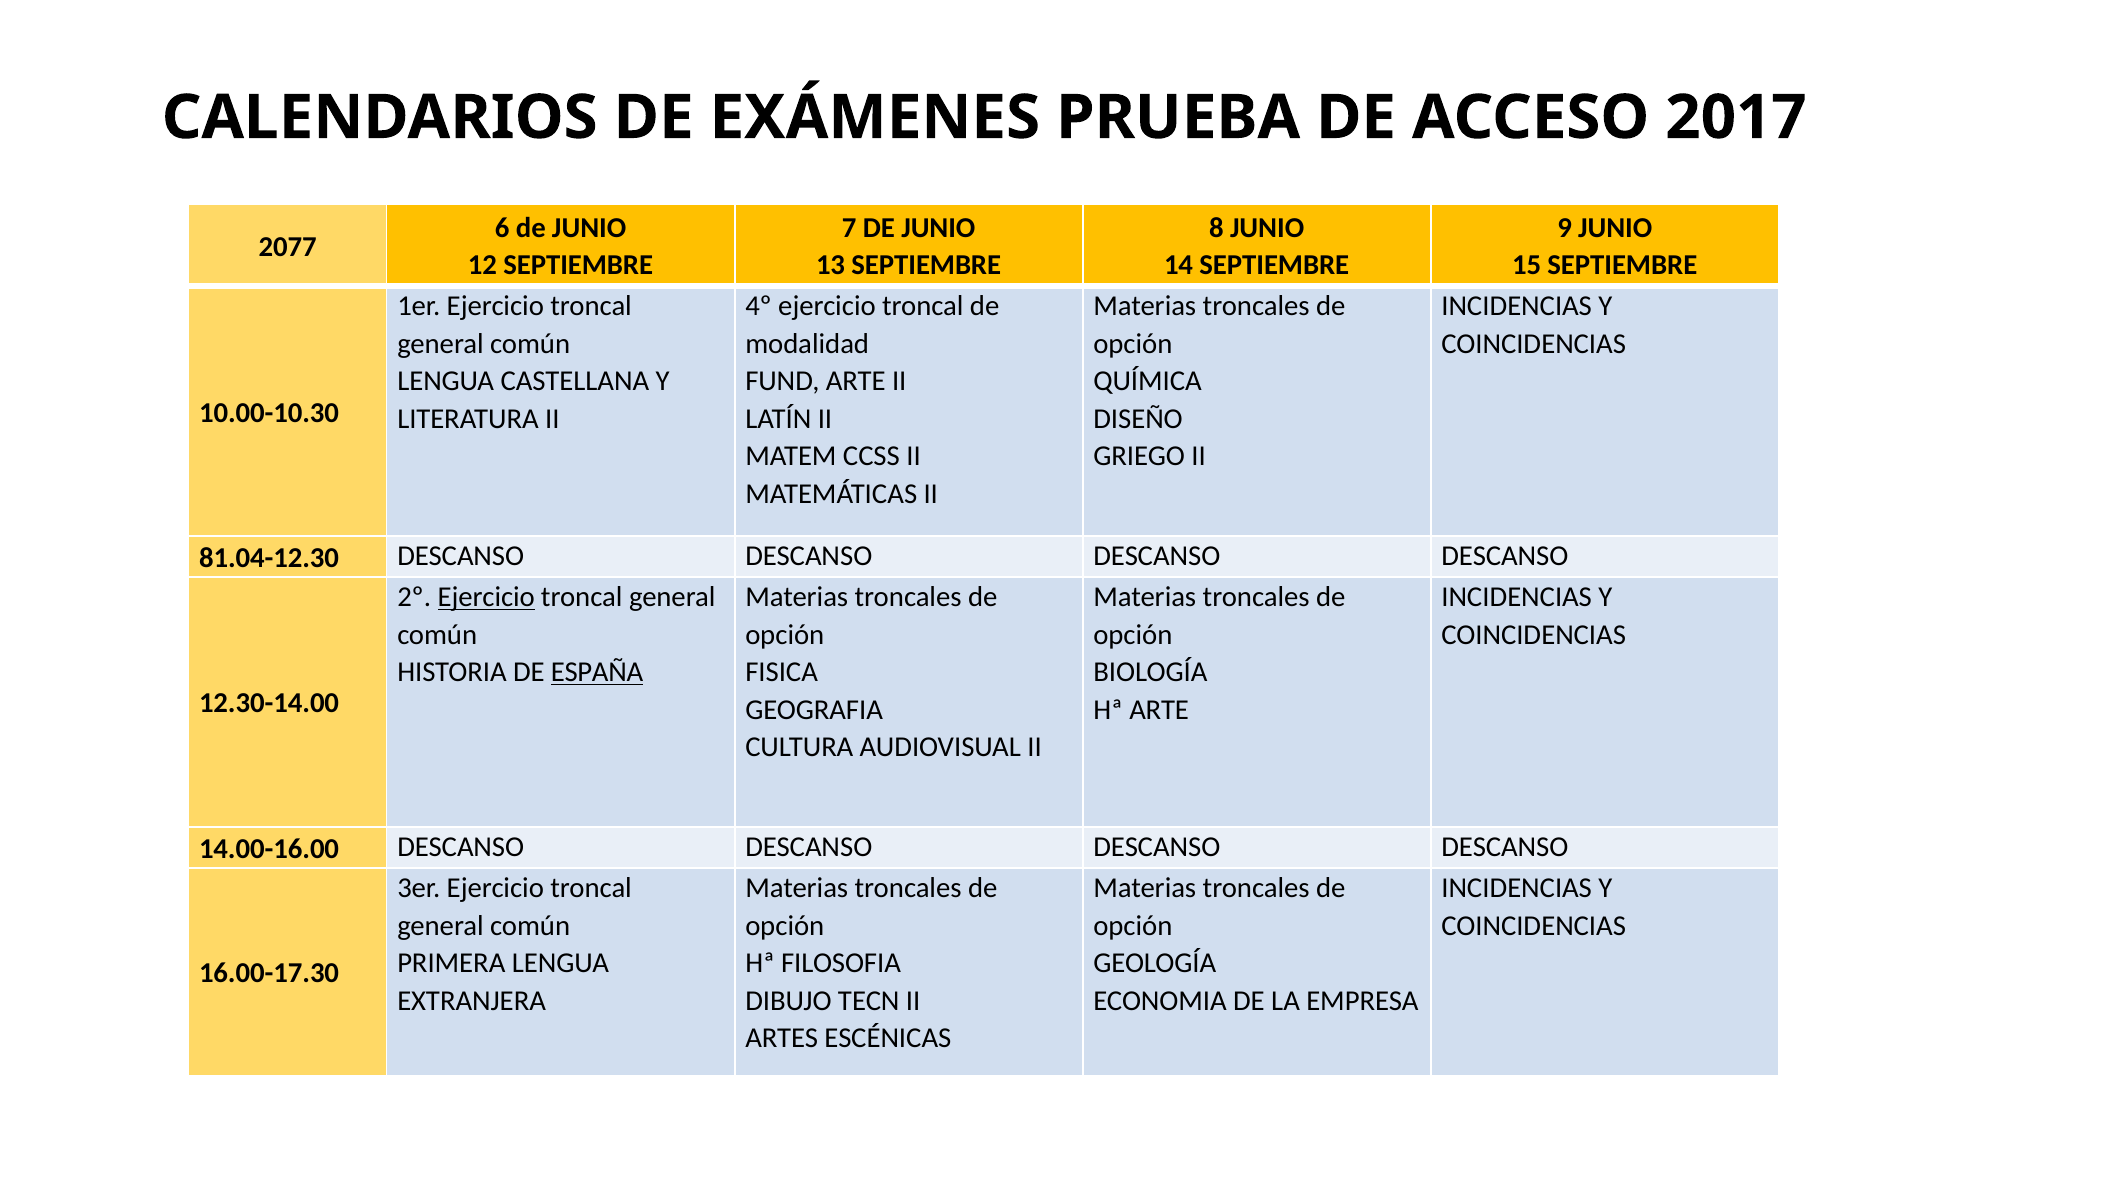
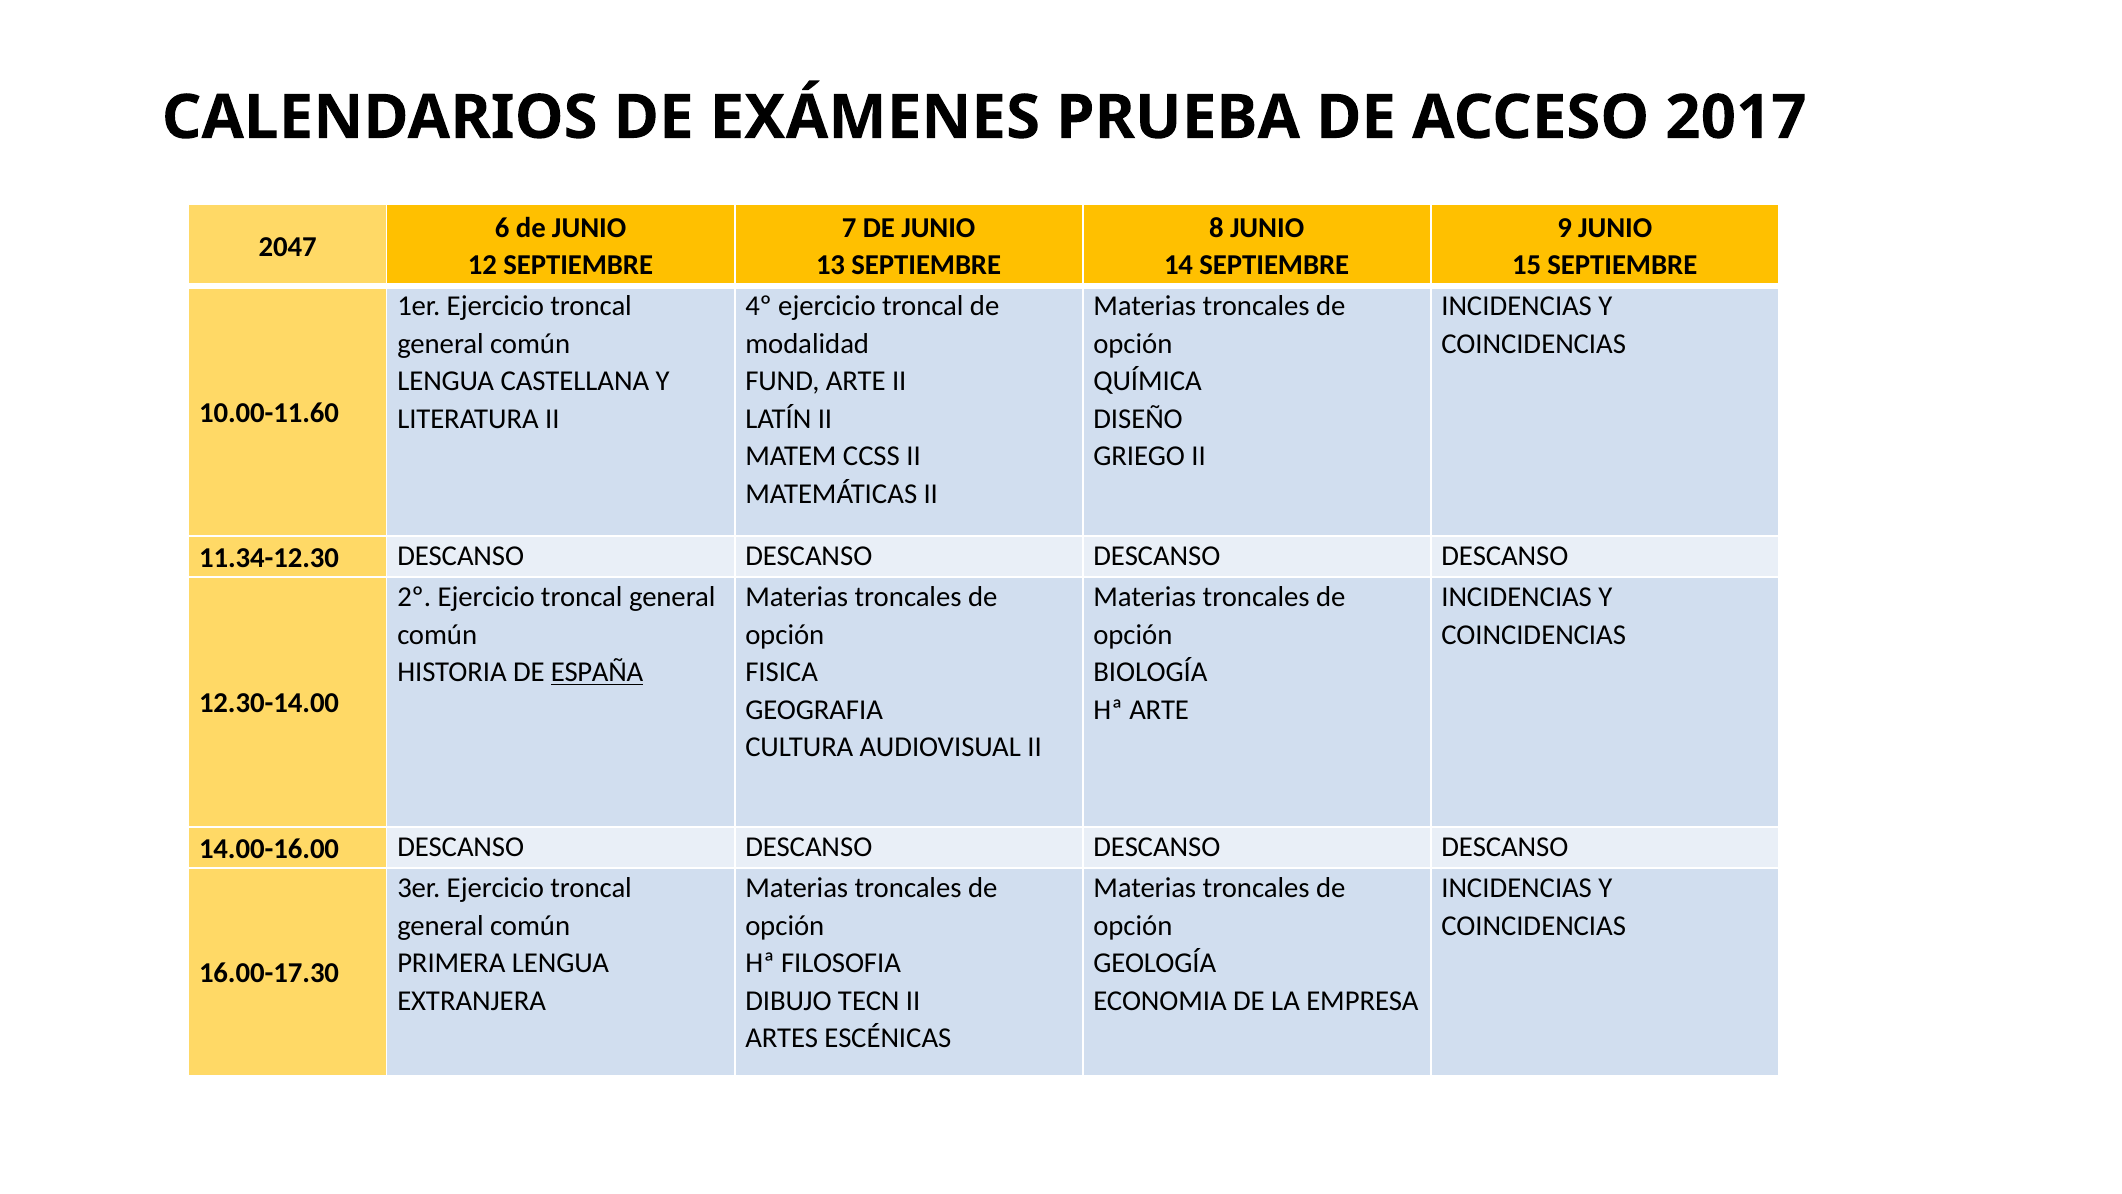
2077: 2077 -> 2047 (288, 246)
10.00-10.30: 10.00-10.30 -> 10.00-11.60 (269, 412)
81.04-12.30: 81.04-12.30 -> 11.34-12.30 (269, 558)
Ejercicio underline: present -> none (486, 597)
